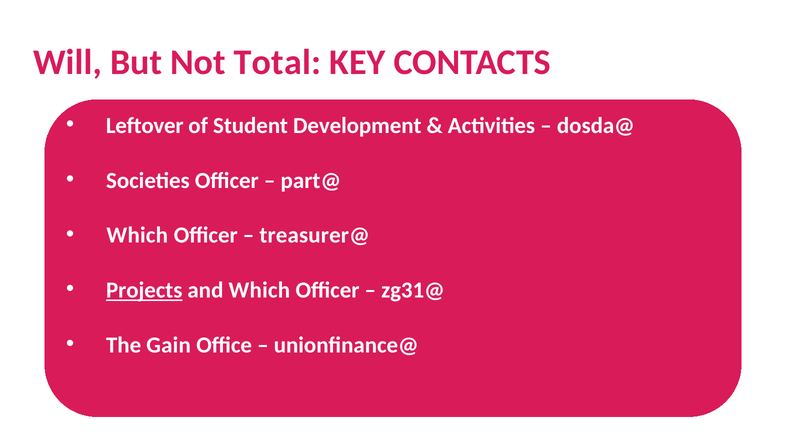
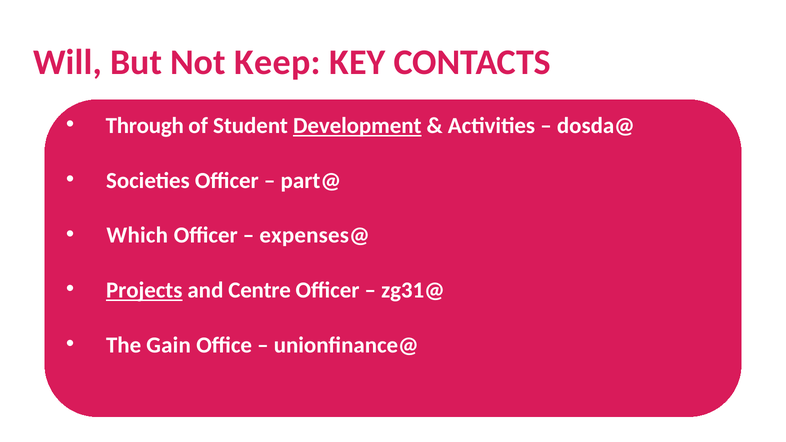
Total: Total -> Keep (277, 62)
Leftover: Leftover -> Through (145, 126)
Development underline: none -> present (357, 126)
treasurer@: treasurer@ -> expenses@ (315, 235)
and Which: Which -> Centre (260, 290)
